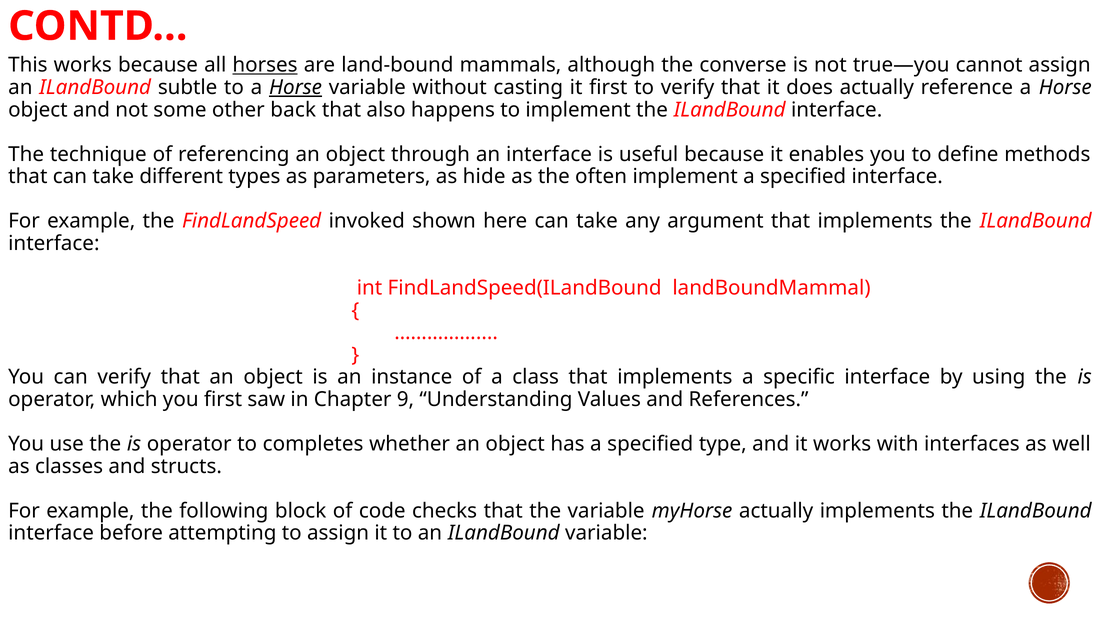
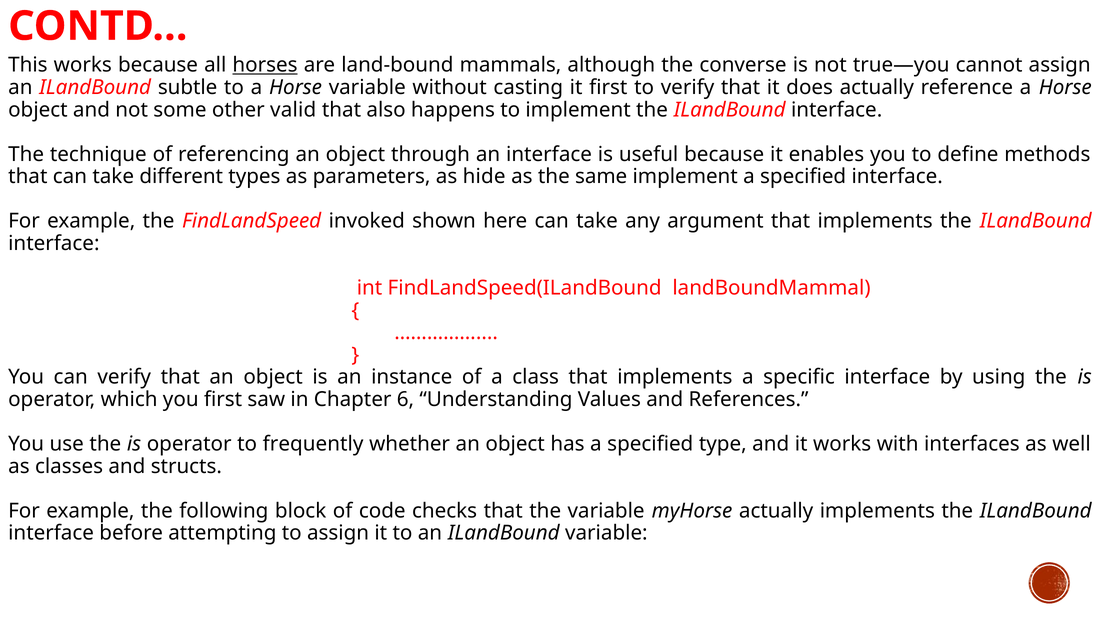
Horse underline: present -> none (296, 87)
back: back -> valid (293, 110)
often: often -> same (601, 176)
9: 9 -> 6 (405, 399)
completes: completes -> frequently (313, 444)
